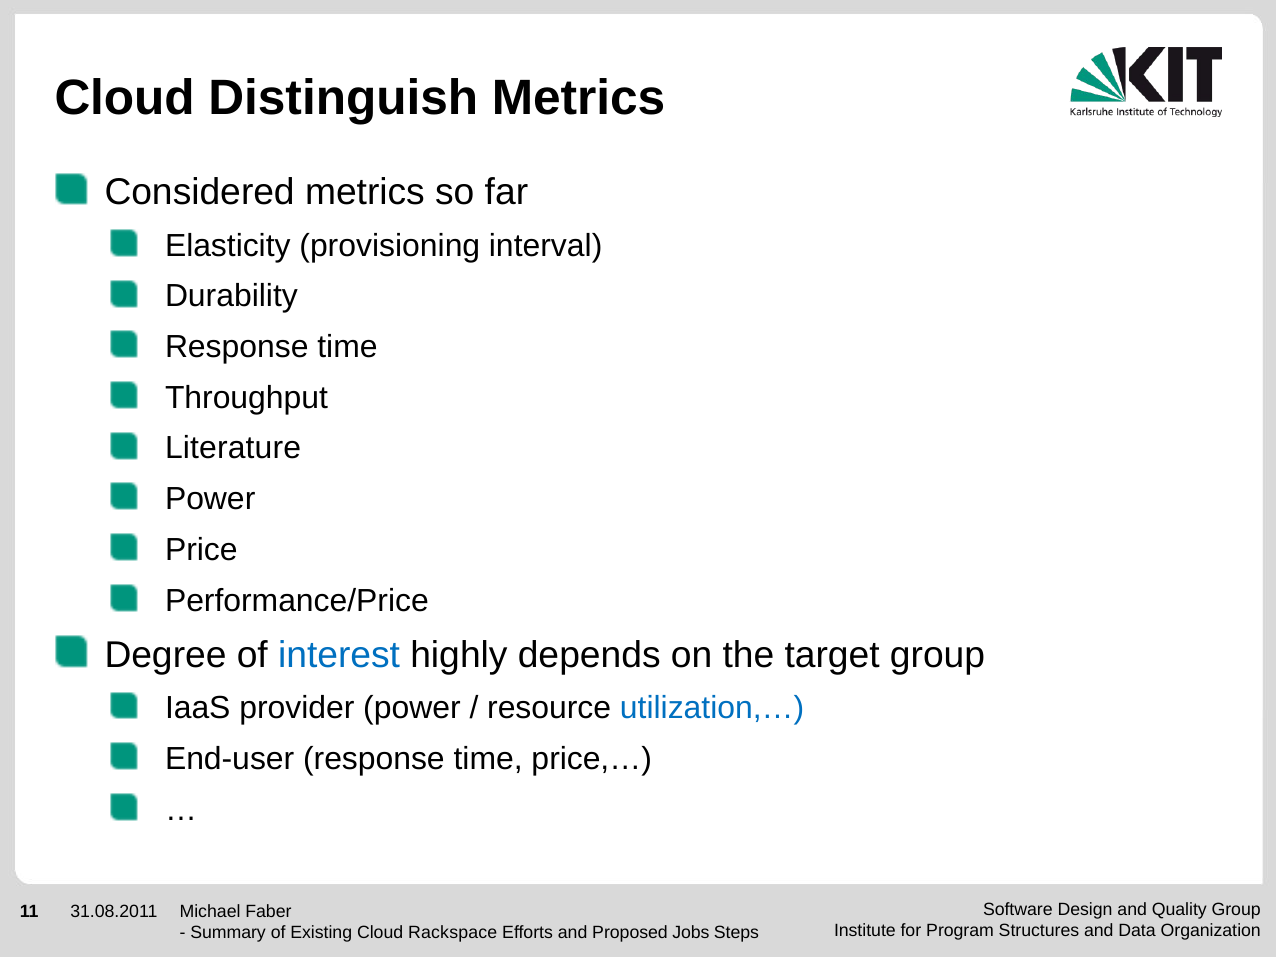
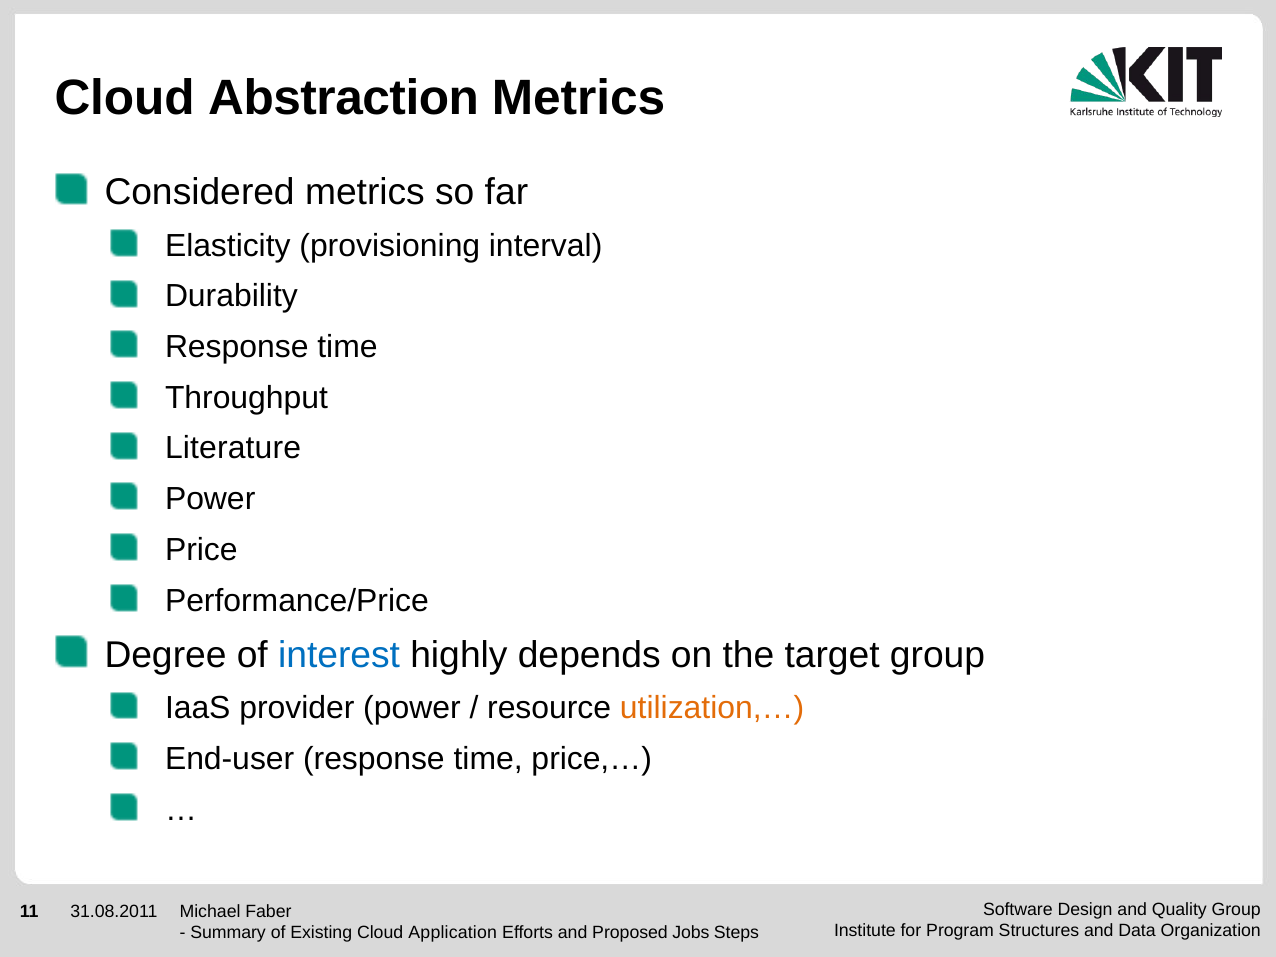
Distinguish: Distinguish -> Abstraction (344, 99)
utilization,… colour: blue -> orange (712, 708)
Rackspace: Rackspace -> Application (453, 933)
